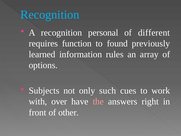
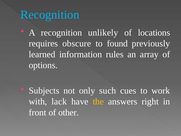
personal: personal -> unlikely (103, 33)
different: different -> locations (154, 33)
function: function -> obscure (77, 43)
over: over -> lack (59, 101)
the colour: pink -> yellow (98, 101)
